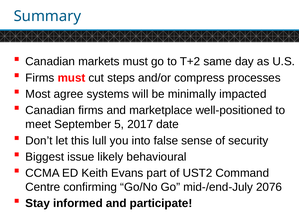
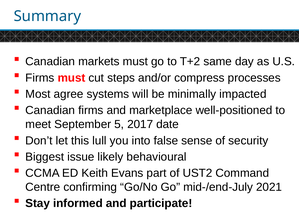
2076: 2076 -> 2021 (269, 187)
